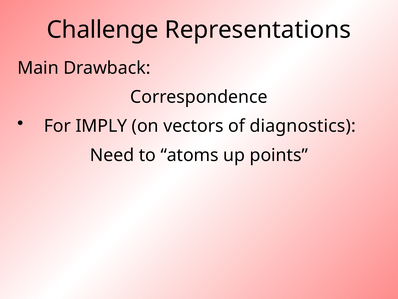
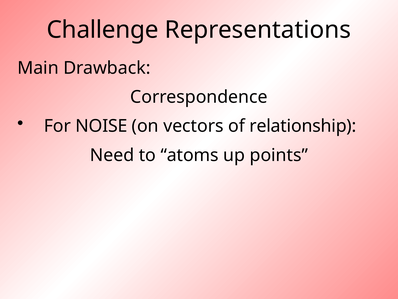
IMPLY: IMPLY -> NOISE (101, 126)
diagnostics: diagnostics -> relationship (303, 126)
